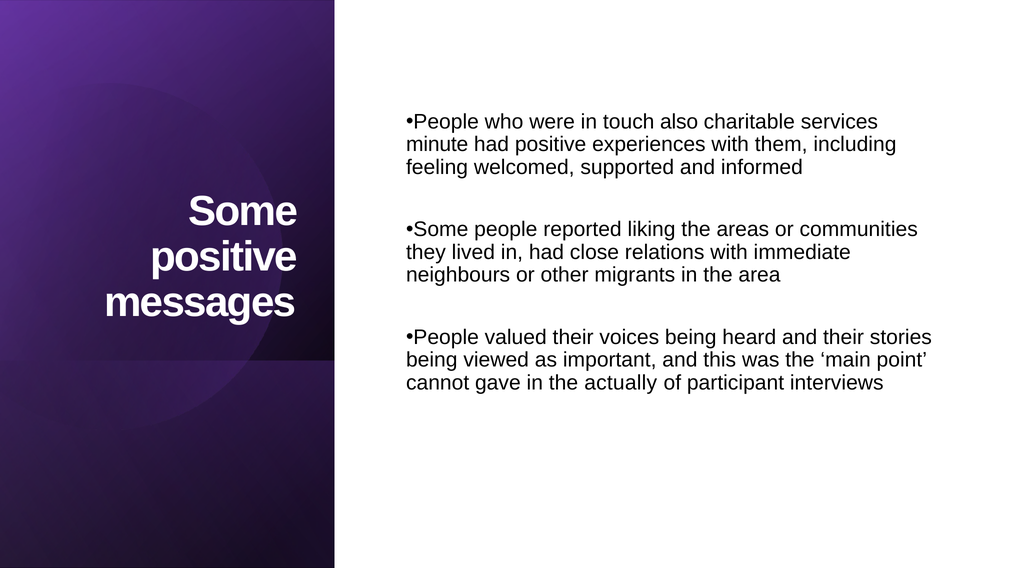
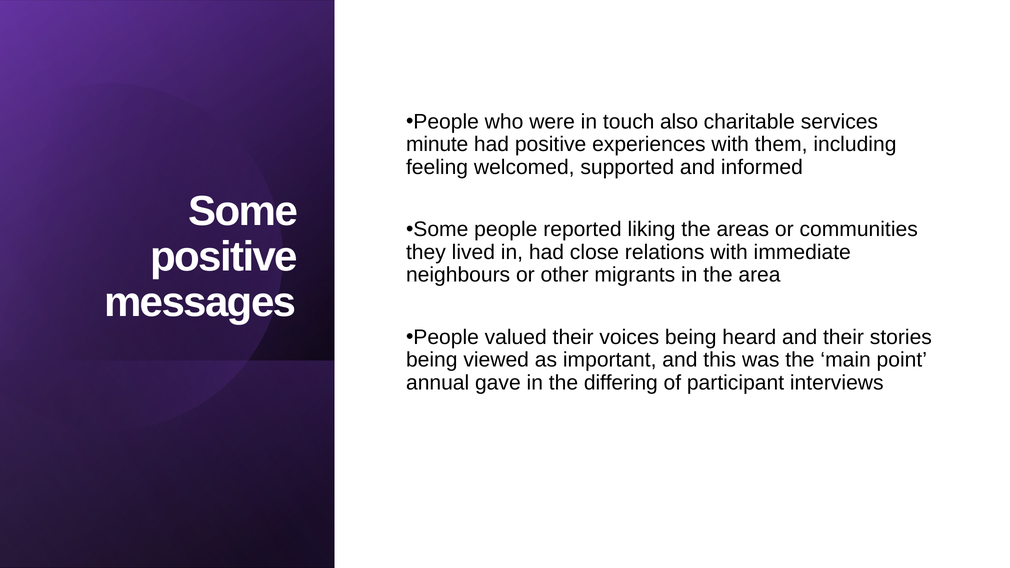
cannot: cannot -> annual (438, 383)
actually: actually -> differing (621, 383)
